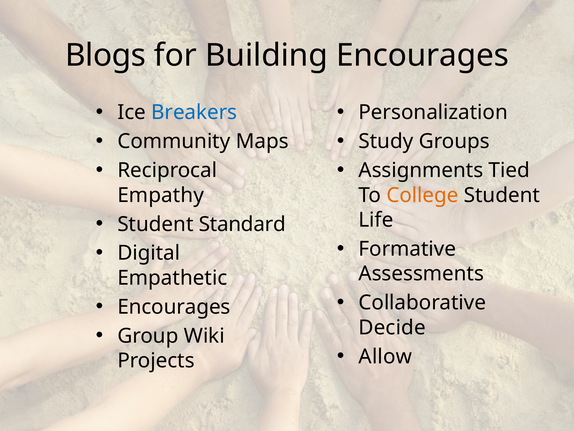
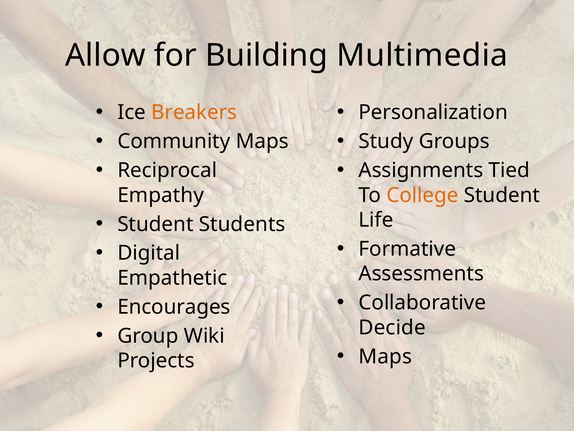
Blogs: Blogs -> Allow (105, 55)
Building Encourages: Encourages -> Multimedia (422, 55)
Breakers colour: blue -> orange (194, 112)
Standard: Standard -> Students (242, 224)
Allow: Allow -> Maps (385, 356)
